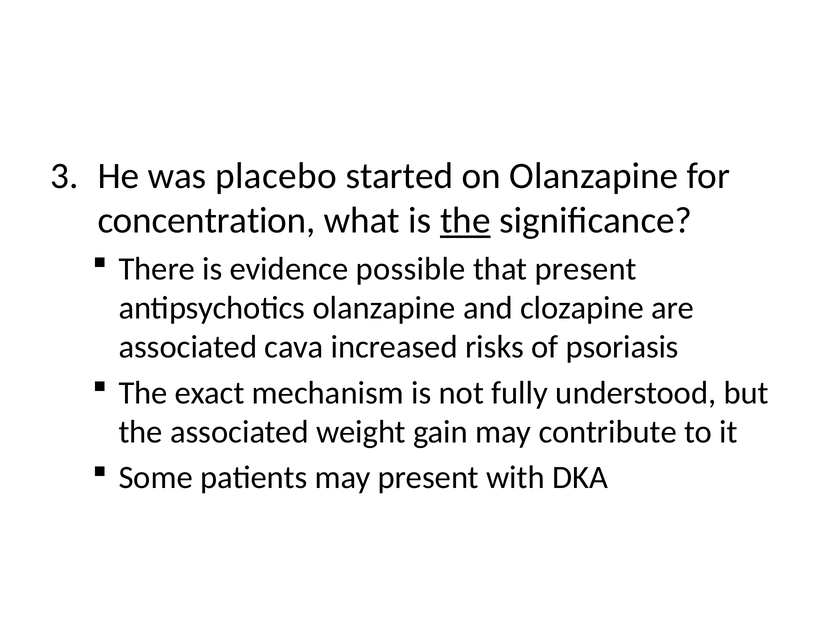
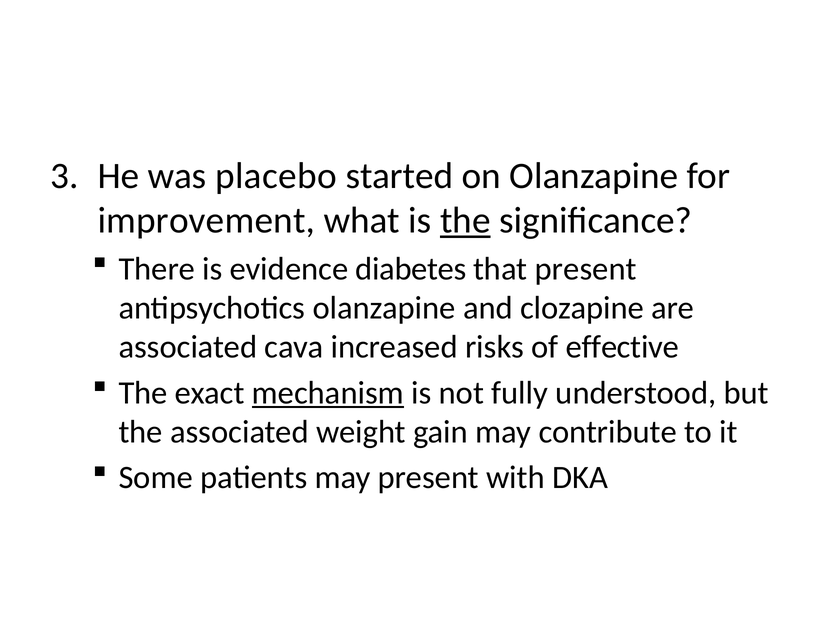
concentration: concentration -> improvement (206, 221)
possible: possible -> diabetes (411, 269)
psoriasis: psoriasis -> effective (622, 347)
mechanism underline: none -> present (328, 393)
